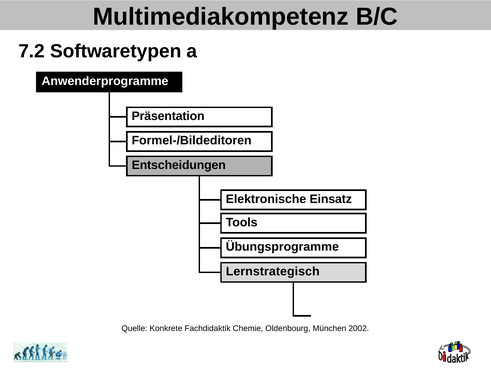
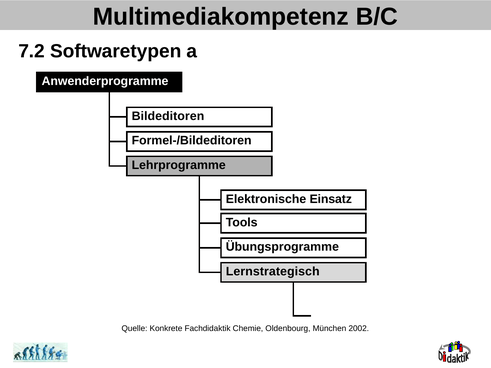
Präsentation: Präsentation -> Bildeditoren (168, 116)
Entscheidungen: Entscheidungen -> Lehrprogramme (179, 165)
